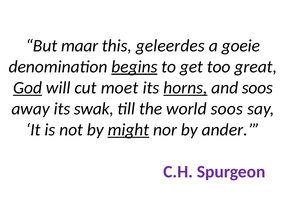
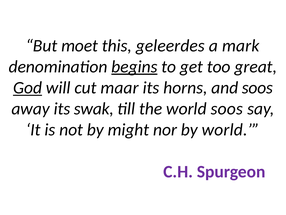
maar: maar -> moet (80, 46)
goeie: goeie -> mark (241, 46)
moet: moet -> maar (120, 87)
horns underline: present -> none (185, 87)
might underline: present -> none (128, 129)
by ander: ander -> world (231, 129)
